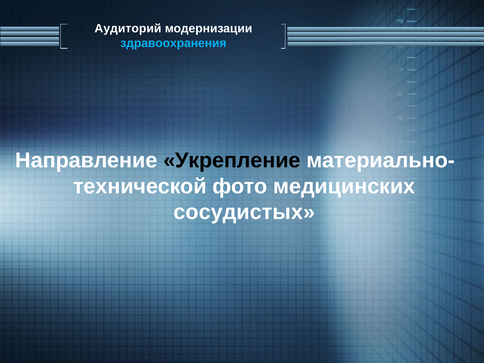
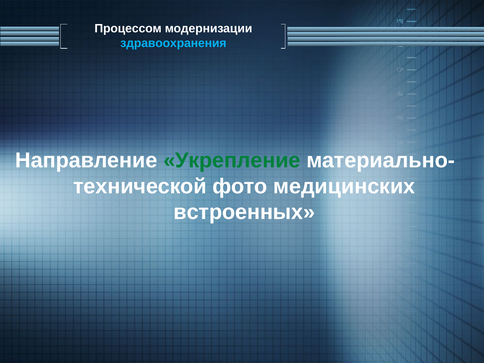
Аудиторий: Аудиторий -> Процессом (128, 29)
Укрепление colour: black -> green (232, 161)
сосудистых: сосудистых -> встроенных (244, 212)
